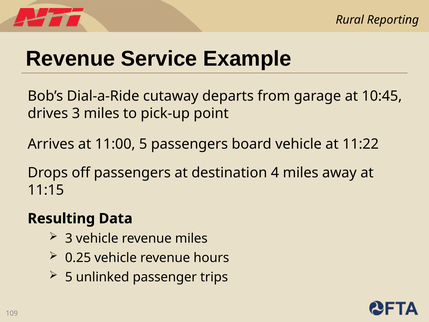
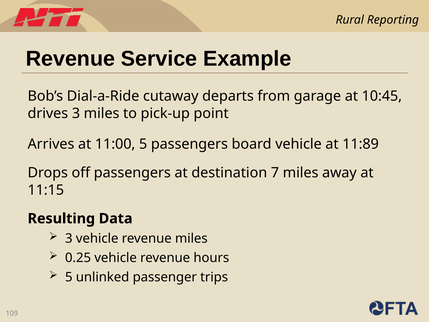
11:22: 11:22 -> 11:89 (361, 144)
4: 4 -> 7 (275, 173)
